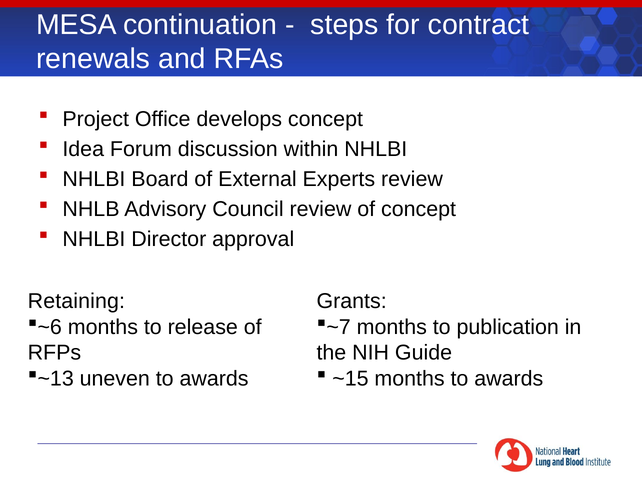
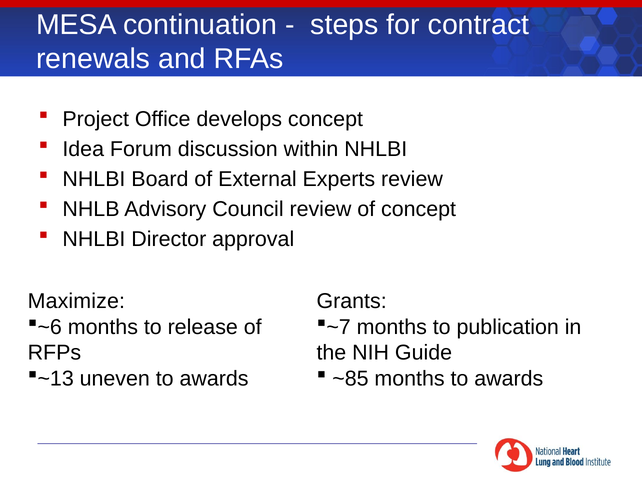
Retaining: Retaining -> Maximize (76, 301)
~15: ~15 -> ~85 (350, 378)
